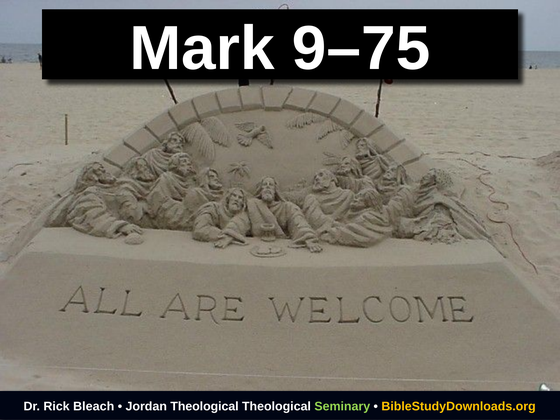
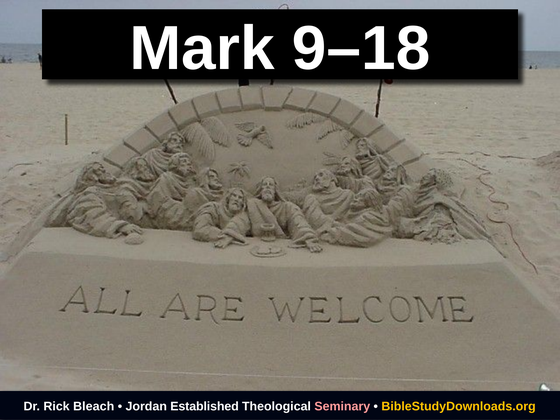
9–75: 9–75 -> 9–18 (361, 49)
Jordan Theological: Theological -> Established (205, 406)
Seminary colour: light green -> pink (342, 406)
